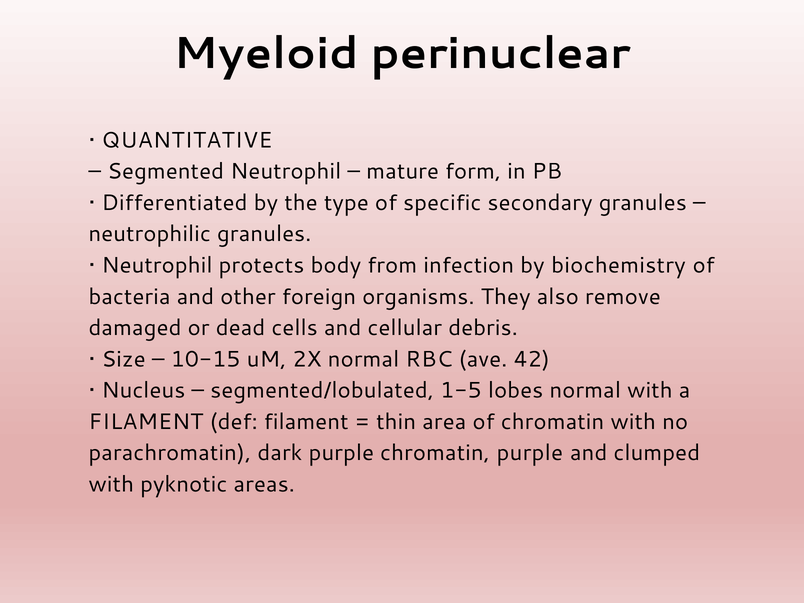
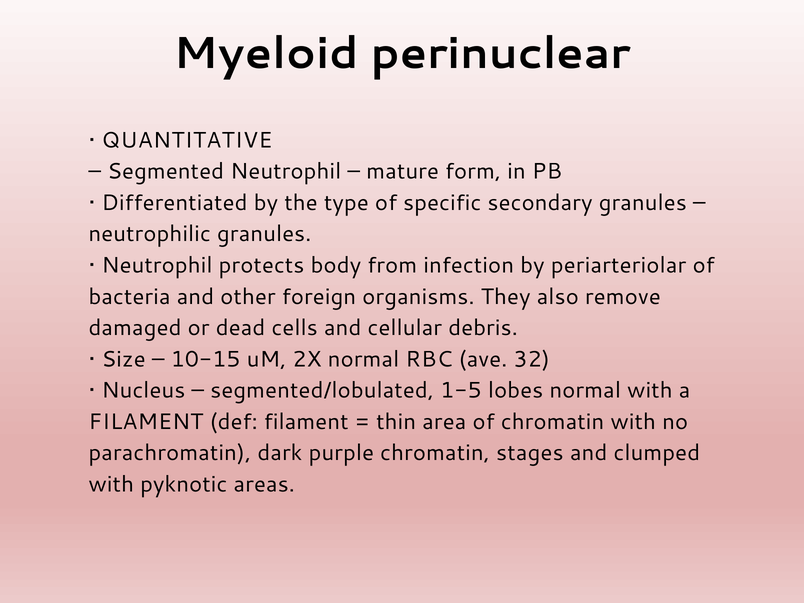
biochemistry: biochemistry -> periarteriolar (619, 265)
42: 42 -> 32 (532, 359)
chromatin purple: purple -> stages (530, 453)
